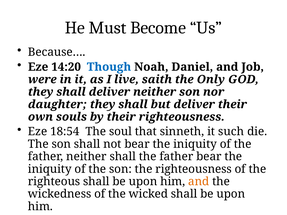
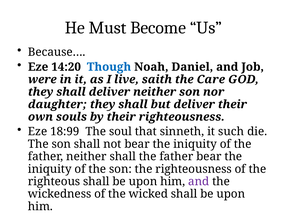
Only: Only -> Care (211, 79)
18:54: 18:54 -> 18:99 (65, 132)
and colour: orange -> purple (199, 182)
